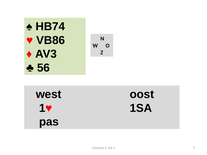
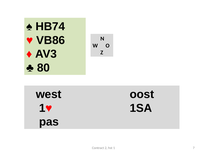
56: 56 -> 80 (43, 68)
